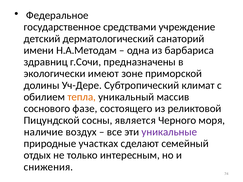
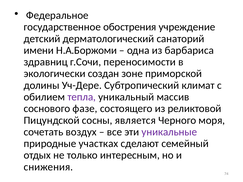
средствами: средствами -> обострения (130, 27)
Н.А.Методам: Н.А.Методам -> Н.А.Боржоми (87, 50)
предназначены: предназначены -> переносимости (140, 62)
имеют: имеют -> создан (103, 74)
тепла colour: orange -> purple (82, 97)
наличие: наличие -> сочетать (43, 132)
